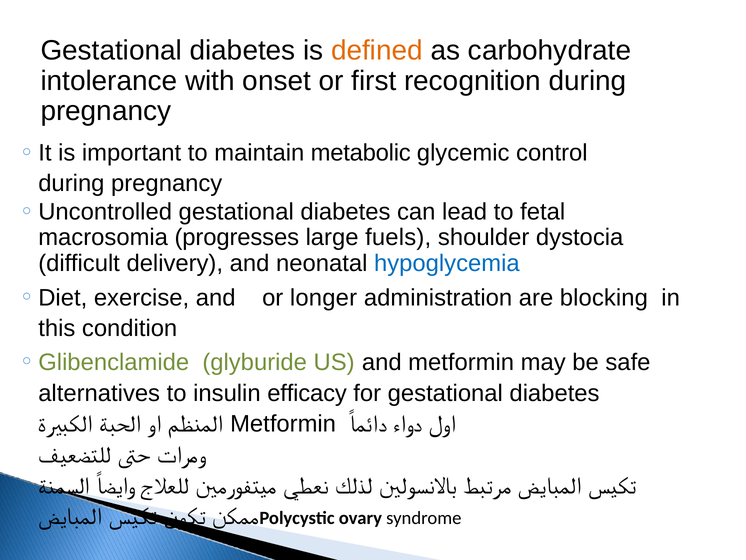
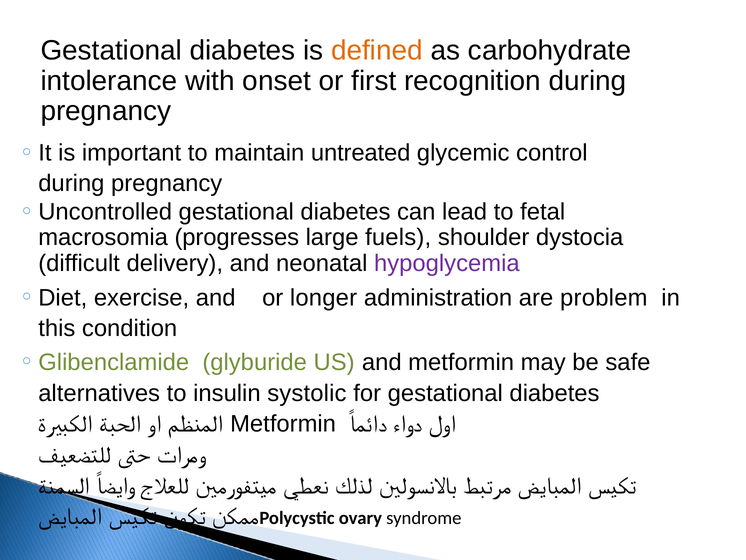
metabolic: metabolic -> untreated (361, 153)
hypoglycemia colour: blue -> purple (447, 263)
blocking: blocking -> problem (604, 297)
efficacy: efficacy -> systolic (307, 393)
